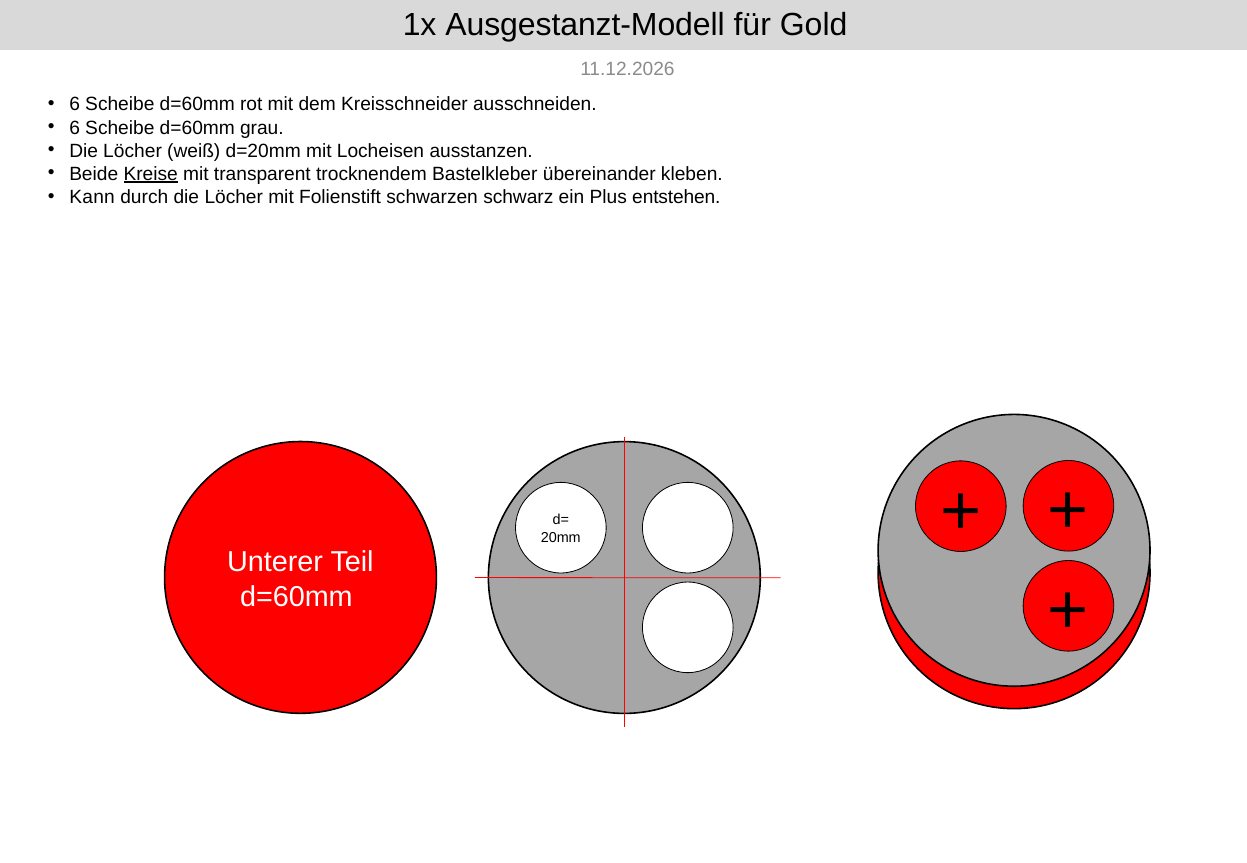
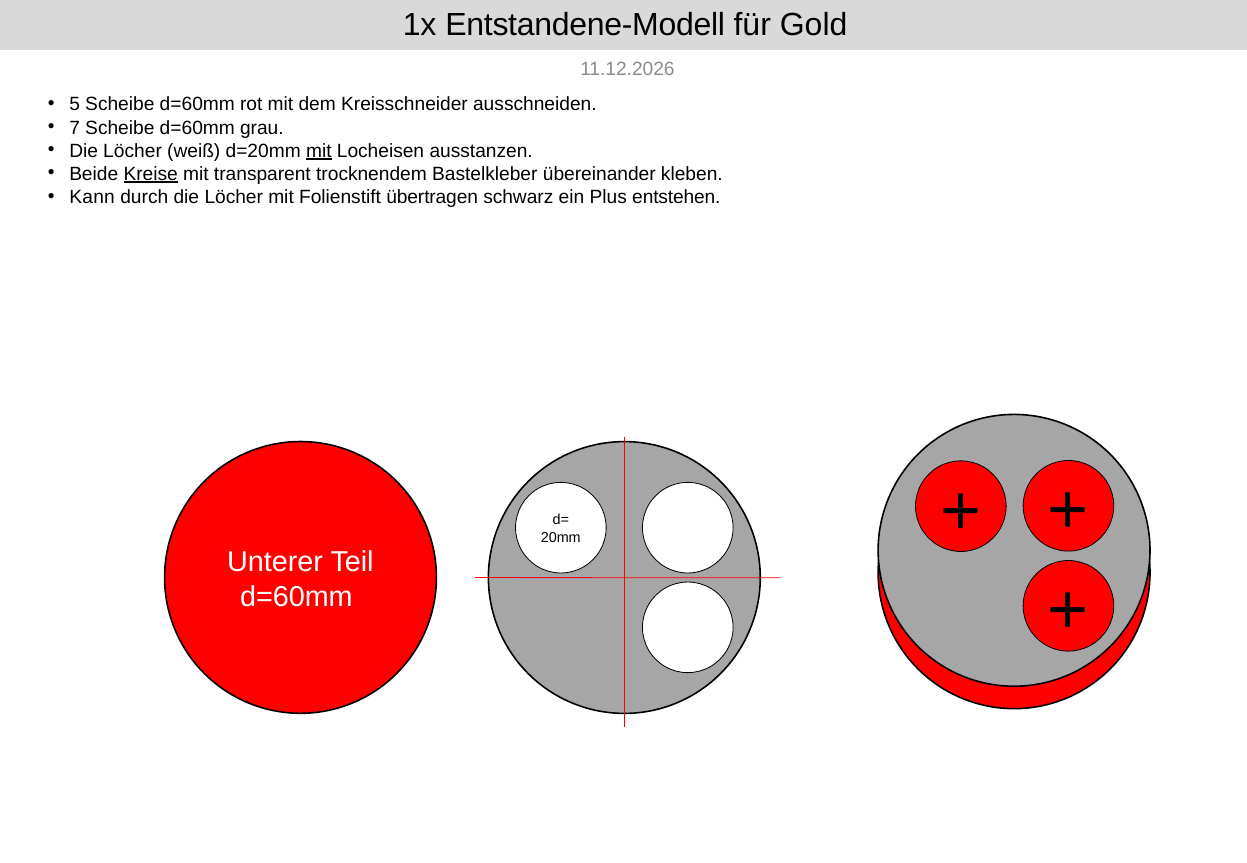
Ausgestanzt-Modell: Ausgestanzt-Modell -> Entstandene-Modell (585, 25)
6: 6 -> 5 (75, 105)
6: 6 -> 7 (75, 128)
mit underline: none -> present (319, 151)
schwarzen: schwarzen -> übertragen (432, 197)
